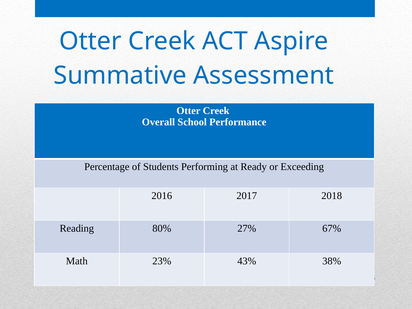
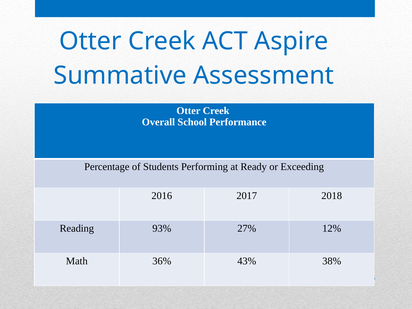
80%: 80% -> 93% (162, 228)
67%: 67% -> 12% (332, 228)
23%: 23% -> 36% (162, 261)
